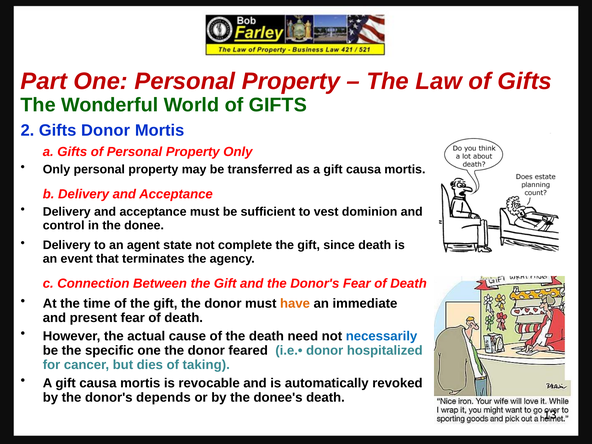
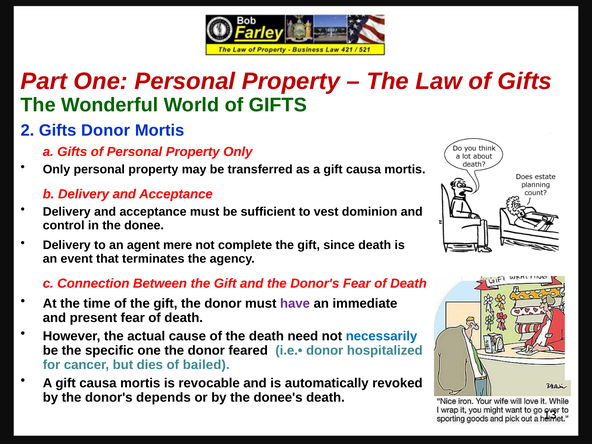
state: state -> mere (178, 245)
have colour: orange -> purple (295, 303)
taking: taking -> bailed (206, 365)
